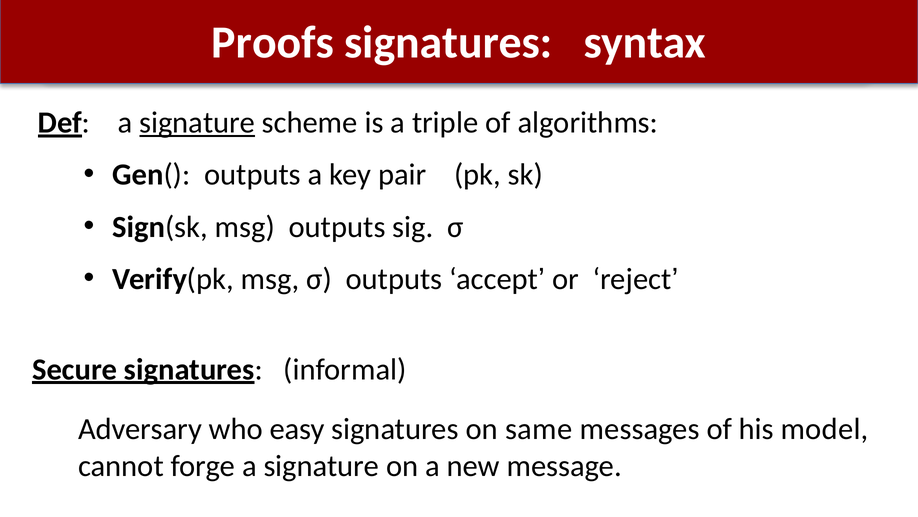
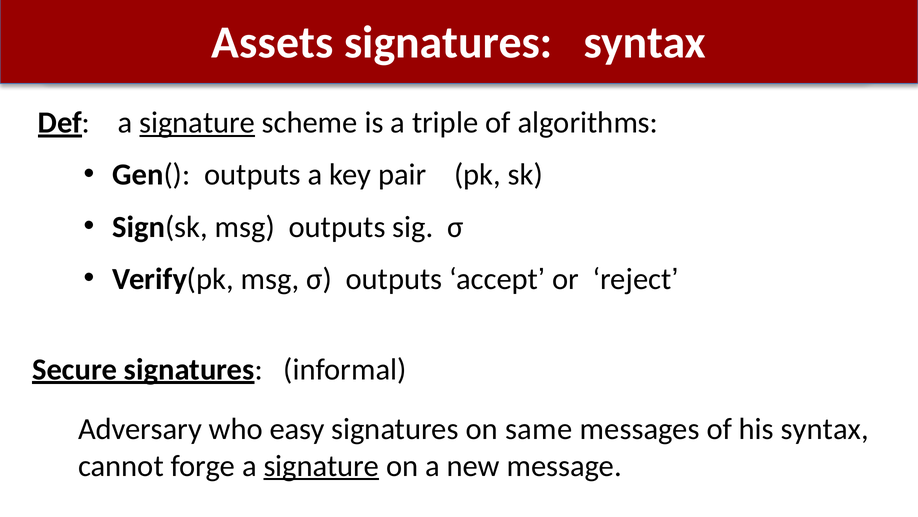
Proofs: Proofs -> Assets (273, 42)
his model: model -> syntax (825, 429)
signature underline: none -> present (321, 465)
